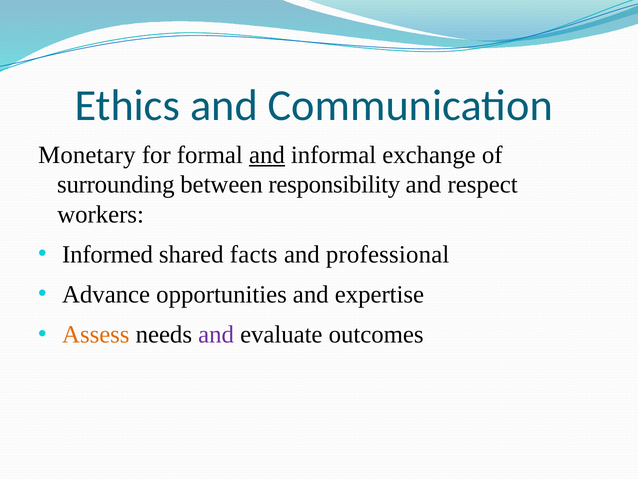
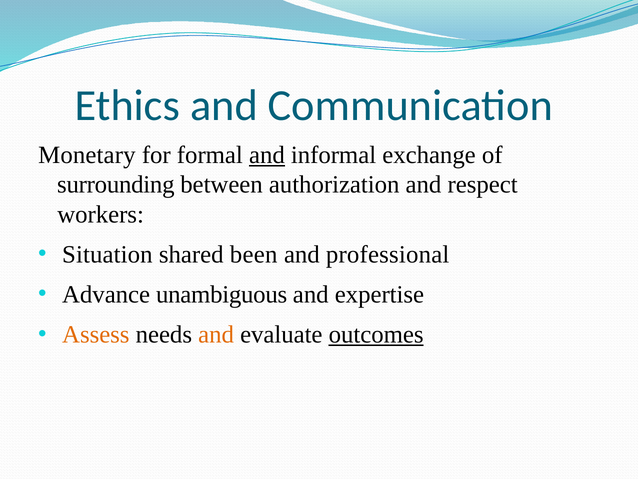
responsibility: responsibility -> authorization (334, 184)
Informed: Informed -> Situation (107, 254)
facts: facts -> been (254, 254)
opportunities: opportunities -> unambiguous (222, 294)
and colour: purple -> orange (216, 334)
outcomes underline: none -> present (376, 334)
